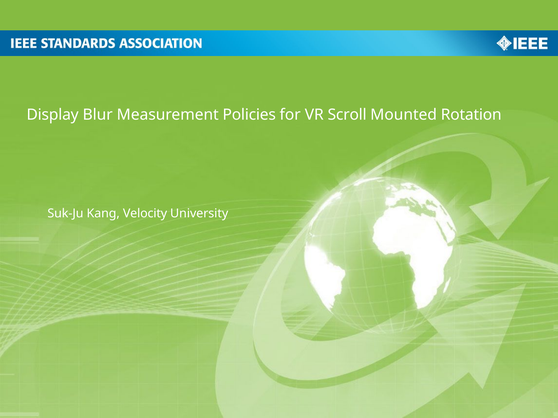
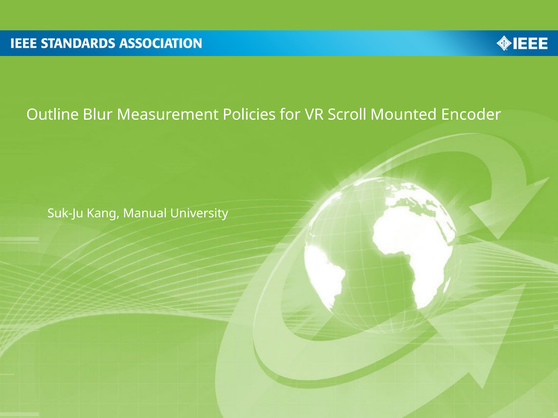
Display: Display -> Outline (53, 115)
Rotation: Rotation -> Encoder (471, 115)
Velocity: Velocity -> Manual (145, 214)
